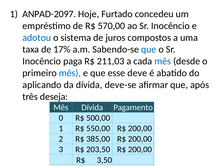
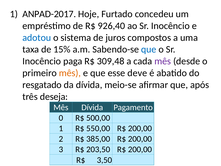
ANPAD-2097: ANPAD-2097 -> ANPAD-2017 (49, 14)
570,00: 570,00 -> 926,40 (111, 26)
17%: 17% -> 15% (62, 49)
211,03: 211,03 -> 309,48 (111, 61)
mês colour: blue -> purple (163, 61)
mês colour: blue -> orange (70, 73)
aplicando: aplicando -> resgatado (42, 85)
deve-se: deve-se -> meio-se (121, 85)
